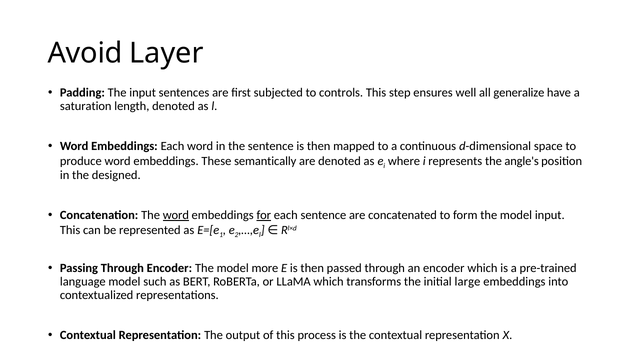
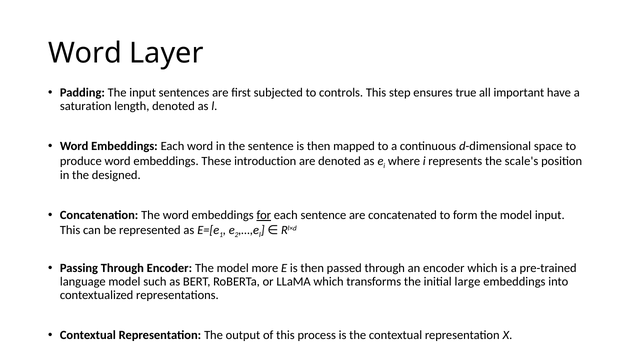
Avoid: Avoid -> Word (85, 53)
well: well -> true (466, 93)
generalize: generalize -> important (519, 93)
semantically: semantically -> introduction (265, 161)
angle's: angle's -> scale's (521, 161)
word underline: present -> none (176, 215)
